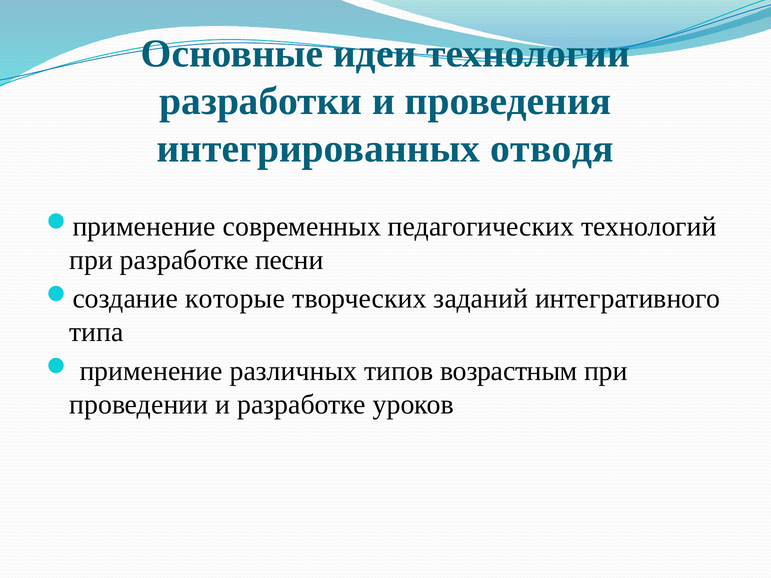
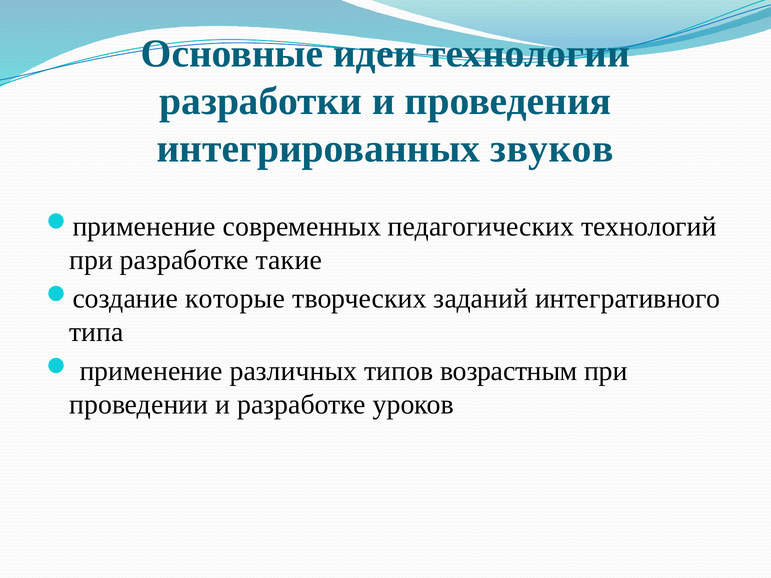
отводя: отводя -> звуков (552, 149)
песни: песни -> такие (289, 260)
